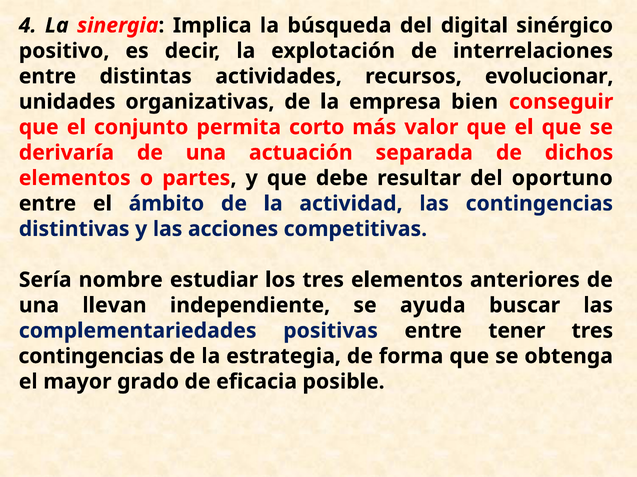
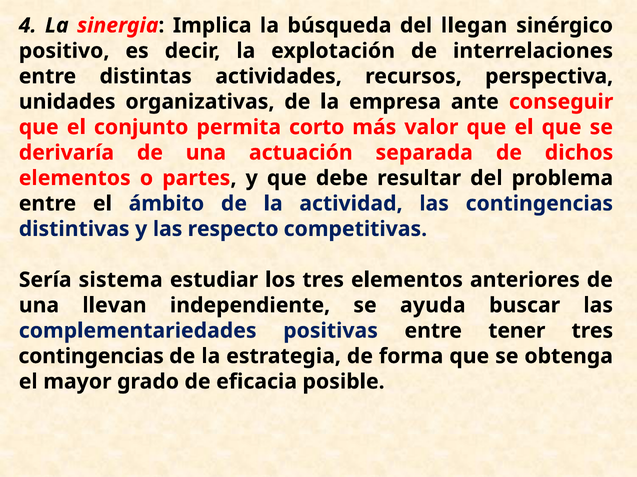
digital: digital -> llegan (474, 25)
evolucionar: evolucionar -> perspectiva (549, 76)
bien: bien -> ante (475, 102)
oportuno: oportuno -> problema (562, 178)
acciones: acciones -> respecto (233, 229)
nombre: nombre -> sistema (121, 280)
